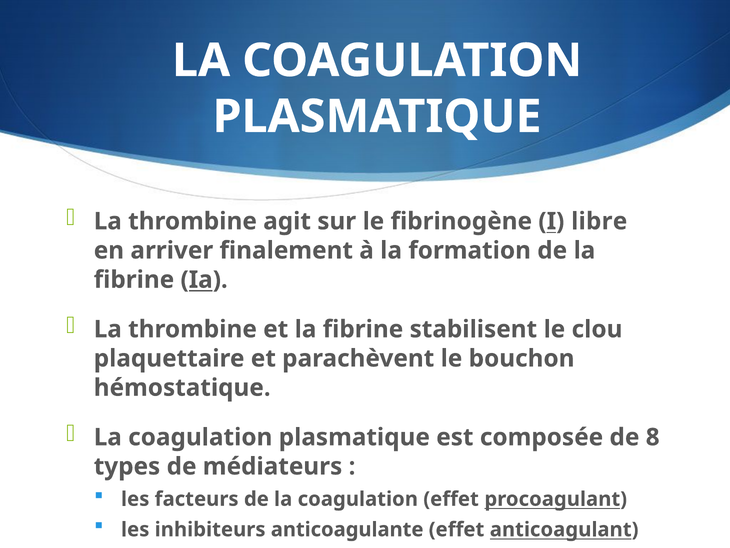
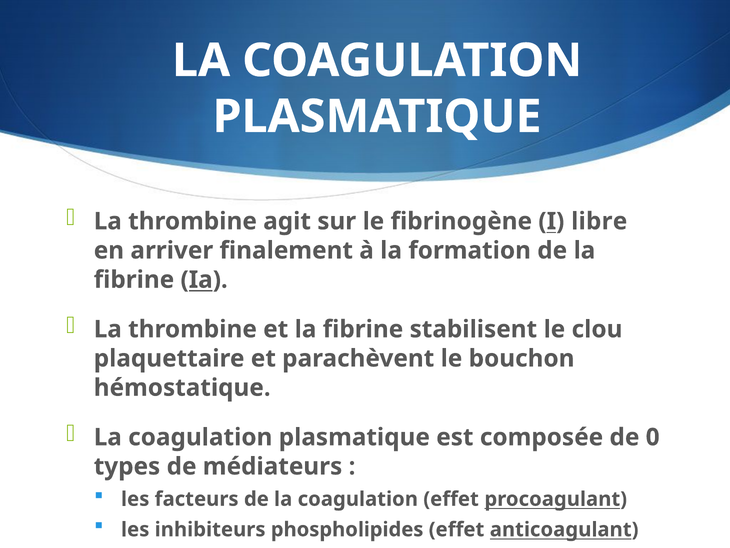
8: 8 -> 0 (653, 437)
anticoagulante: anticoagulante -> phospholipides (347, 529)
